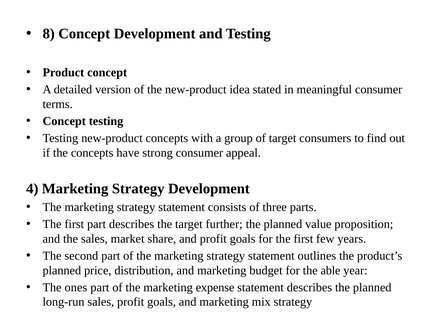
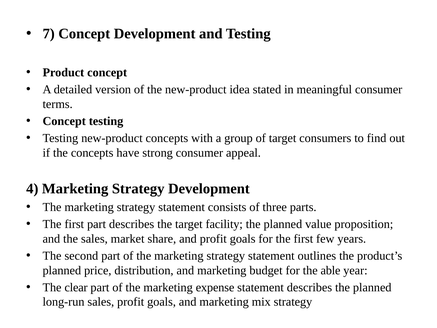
8: 8 -> 7 (49, 34)
further: further -> facility (224, 224)
ones: ones -> clear (76, 287)
